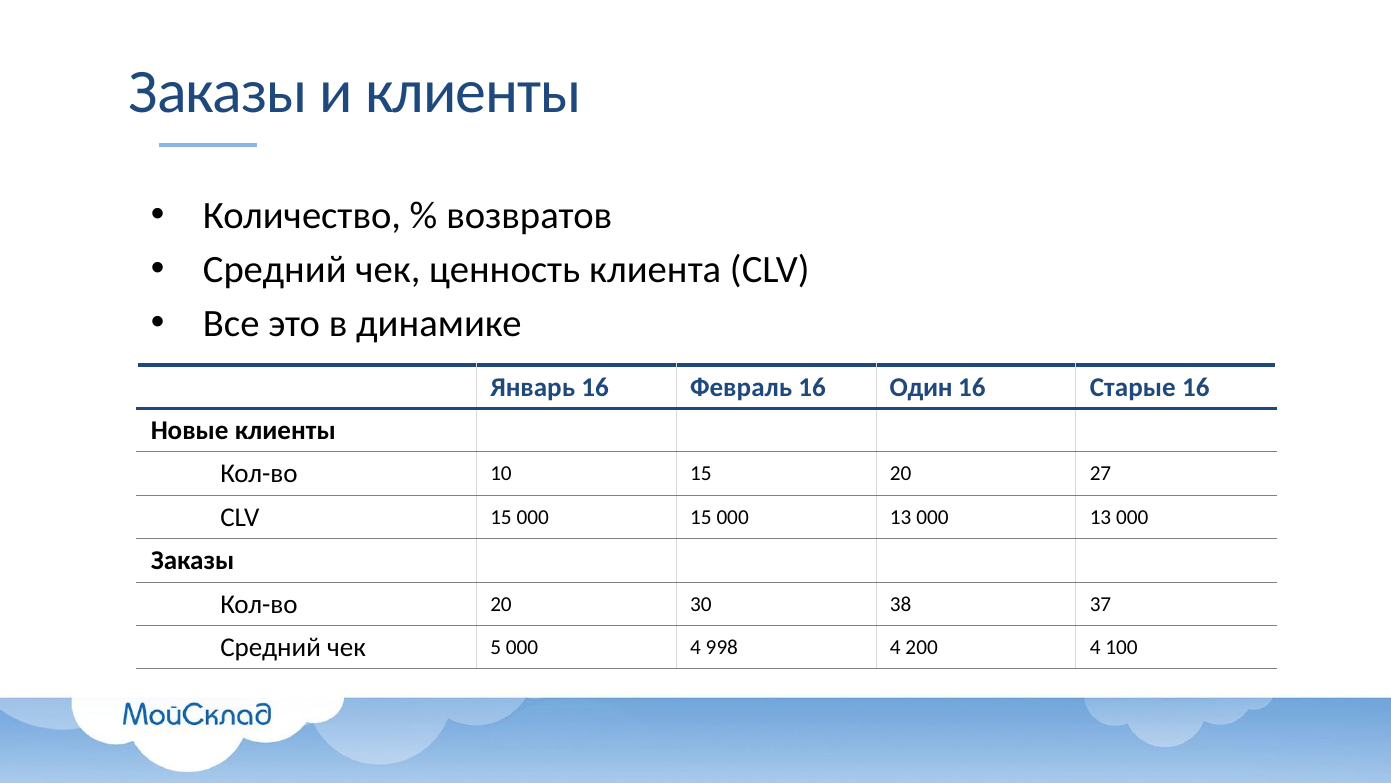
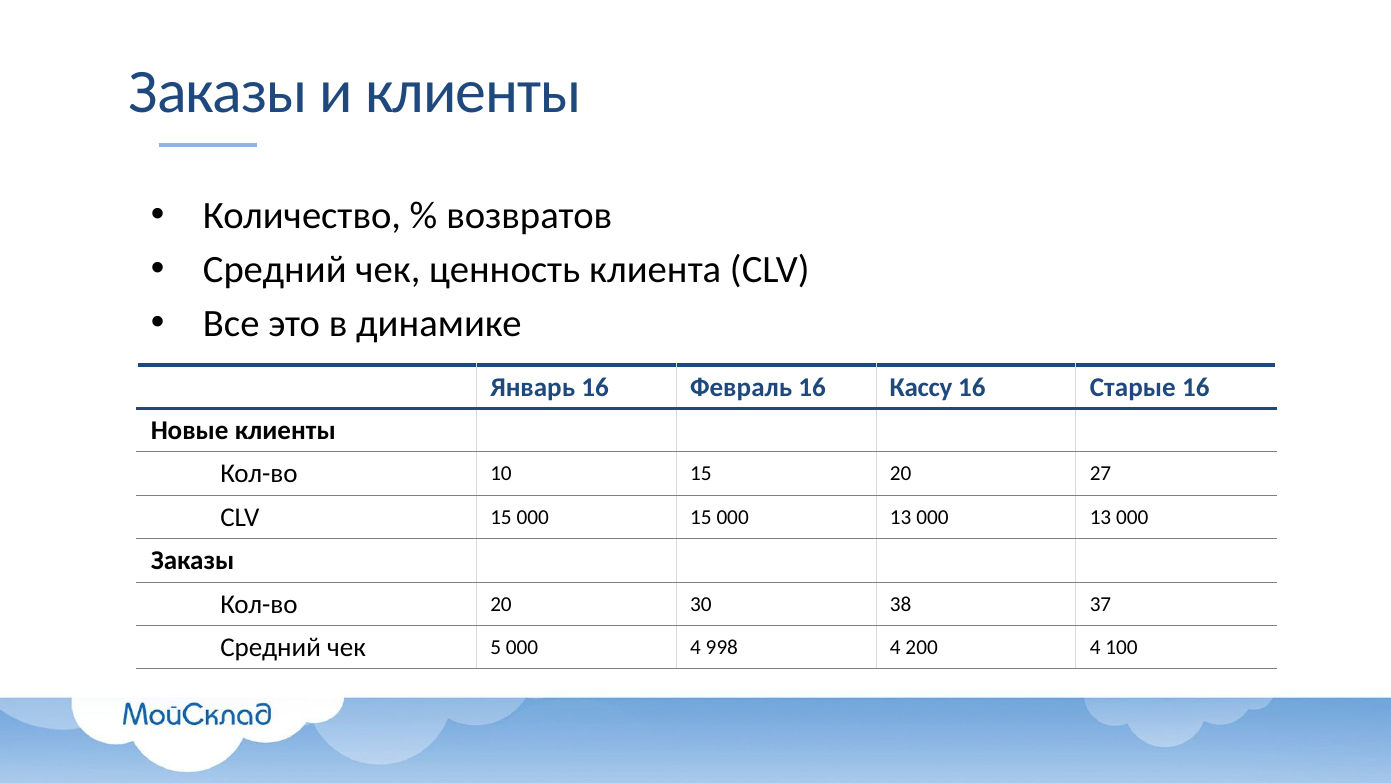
Один: Один -> Кассу (921, 387)
